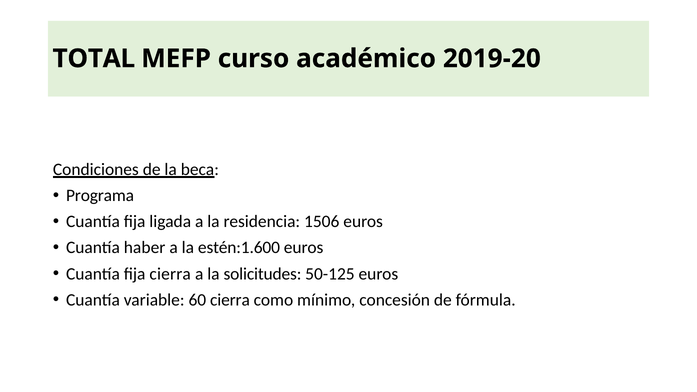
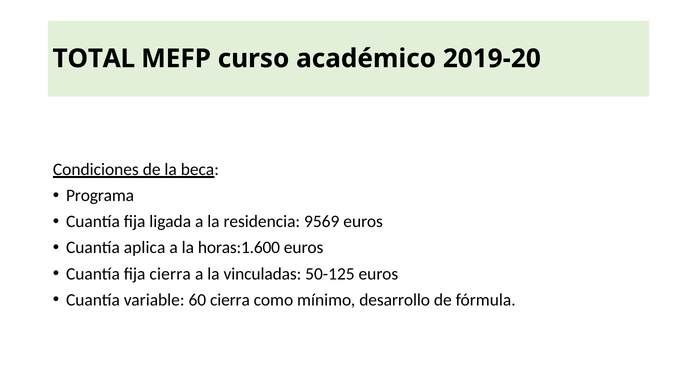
1506: 1506 -> 9569 (322, 222)
haber: haber -> aplica (145, 248)
estén:1.600: estén:1.600 -> horas:1.600 (239, 248)
solicitudes: solicitudes -> vinculadas (262, 274)
concesión: concesión -> desarrollo (395, 300)
